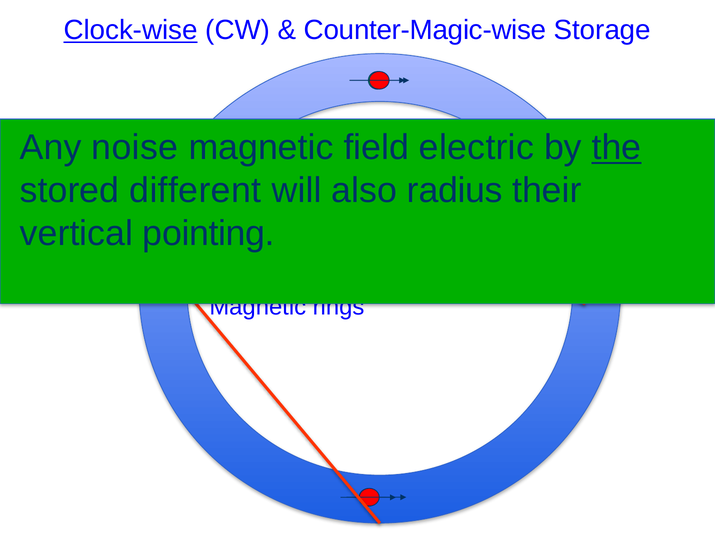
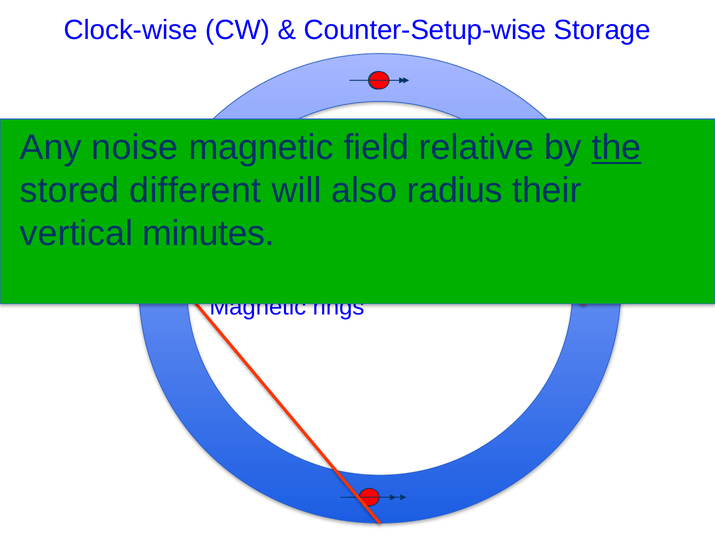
Clock-wise underline: present -> none (131, 30)
Counter-Magic-wise: Counter-Magic-wise -> Counter-Setup-wise (425, 30)
electric: electric -> relative (477, 148)
pointing: pointing -> minutes (209, 233)
